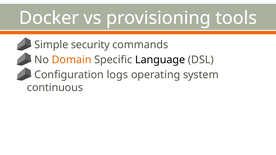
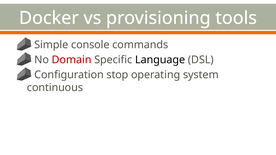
security: security -> console (90, 45)
Domain colour: orange -> red (72, 60)
logs: logs -> stop (117, 75)
